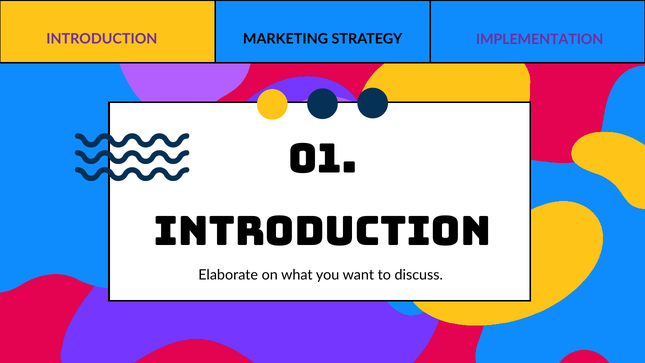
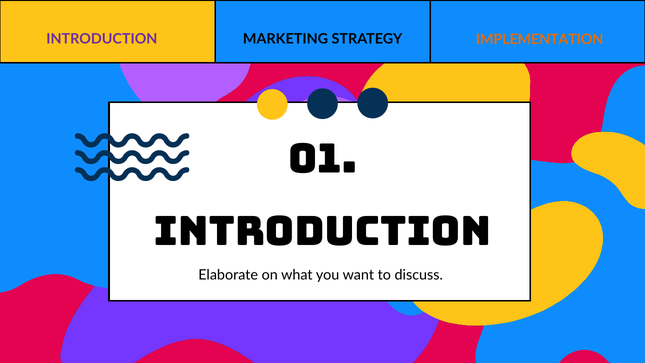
IMPLEMENTATION colour: purple -> orange (540, 39)
